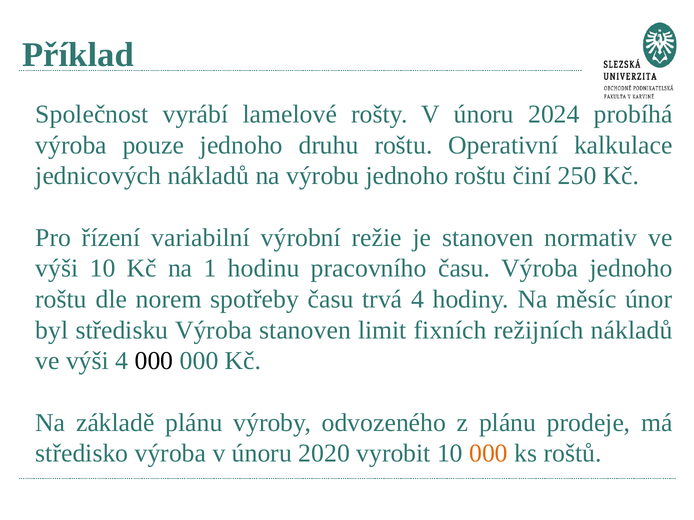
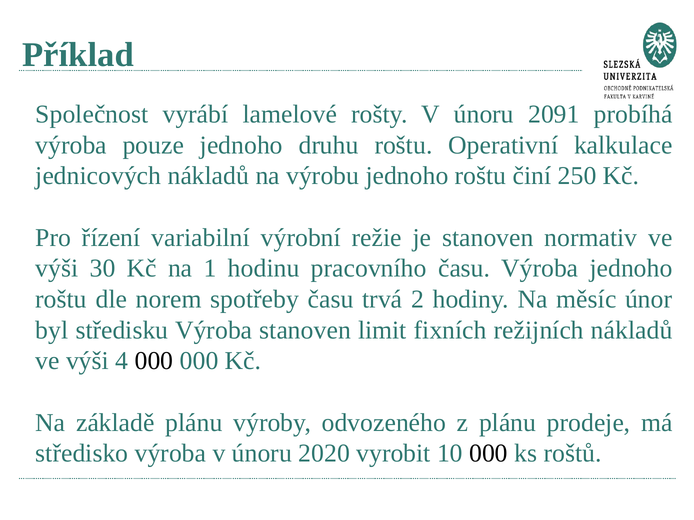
2024: 2024 -> 2091 (554, 114)
výši 10: 10 -> 30 (103, 269)
trvá 4: 4 -> 2 (417, 300)
000 colour: orange -> black (489, 454)
